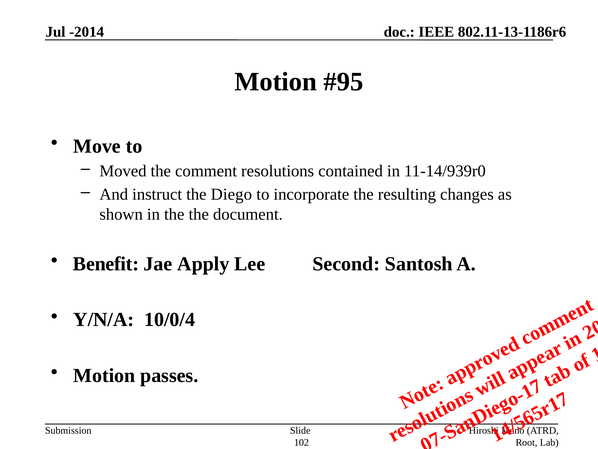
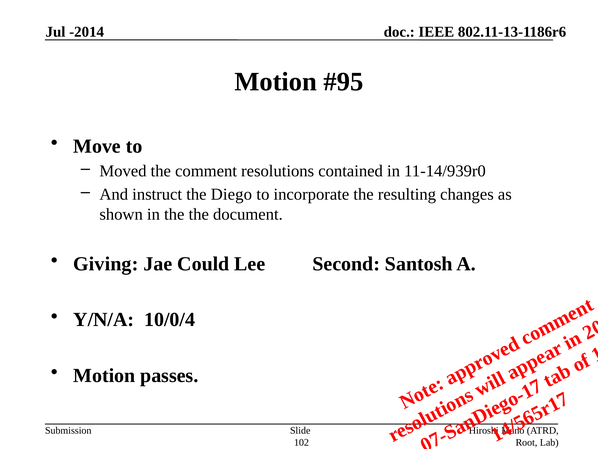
Benefit: Benefit -> Giving (106, 264)
Apply: Apply -> Could (203, 264)
